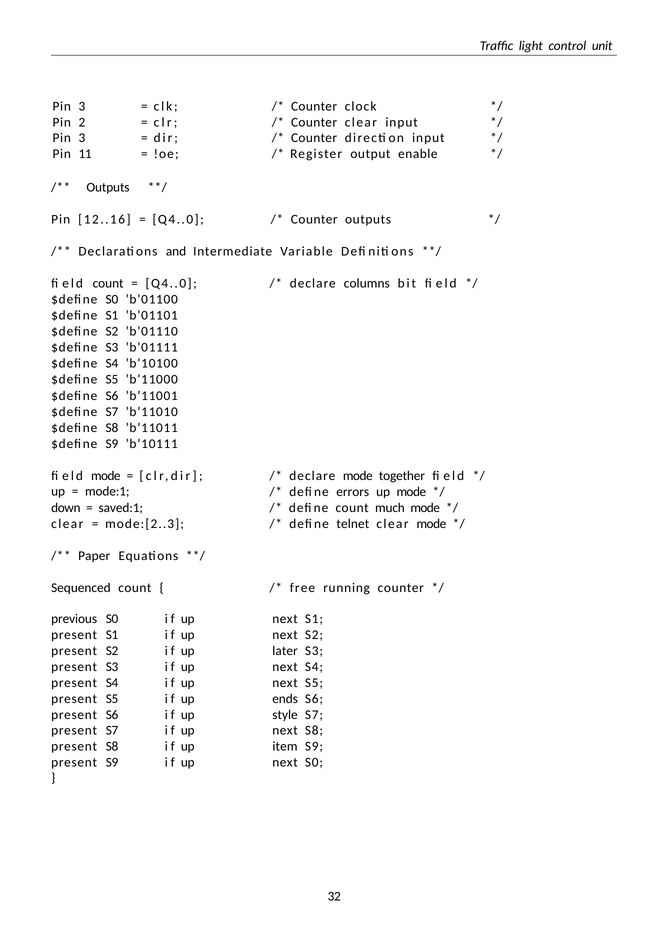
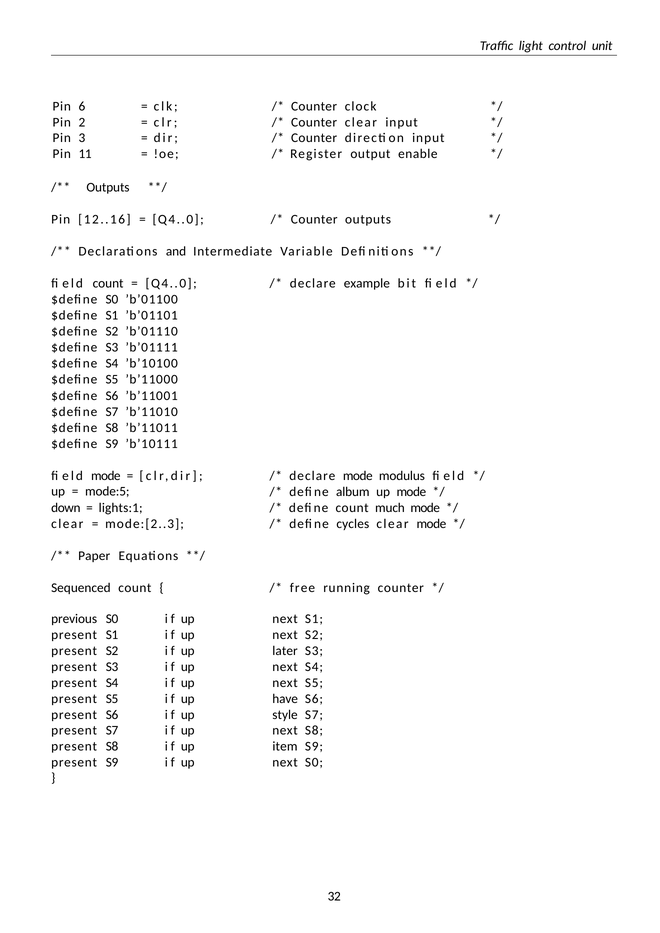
3: 3 -> 6 (82, 107)
columns: columns -> example (367, 284)
together: together -> modulus (402, 476)
mode:1: mode:1 -> mode:5 (107, 492)
errors: errors -> album (353, 492)
saved:1: saved:1 -> lights:1 (121, 508)
telnet: telnet -> cycles (353, 524)
ends: ends -> have (285, 699)
